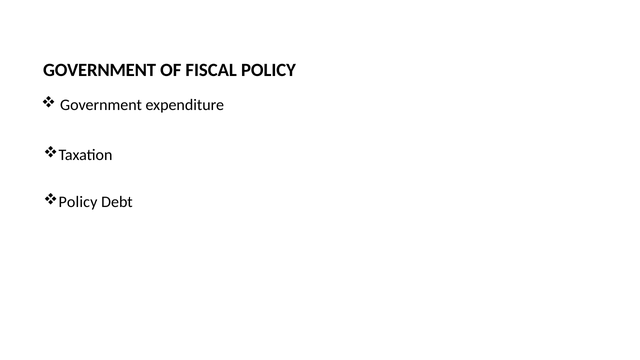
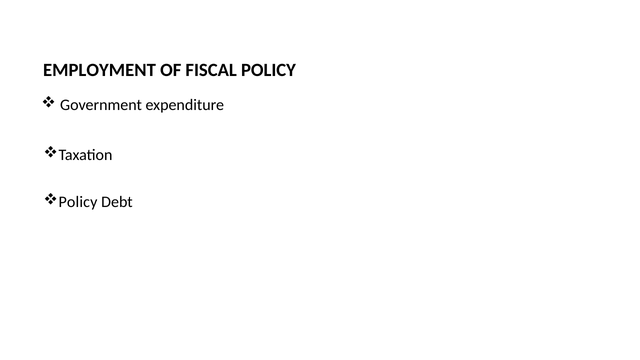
GOVERNMENT: GOVERNMENT -> EMPLOYMENT (99, 70)
